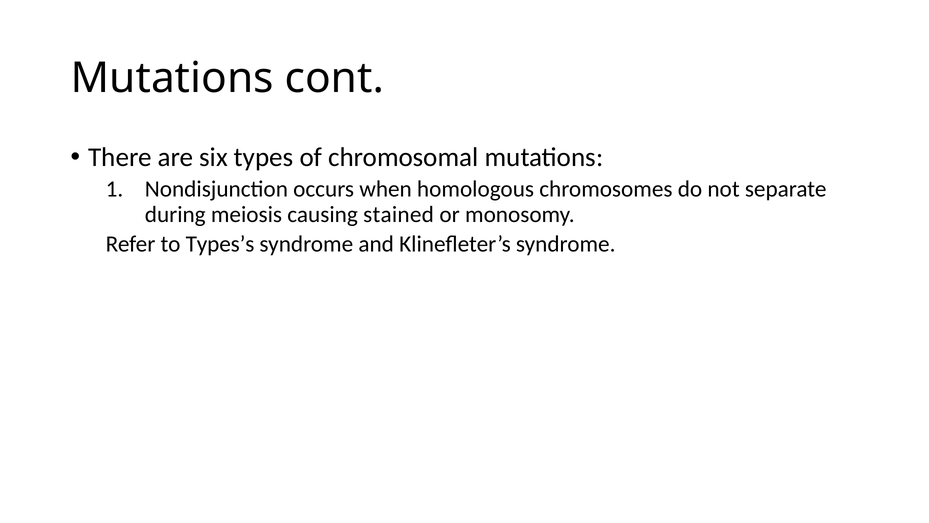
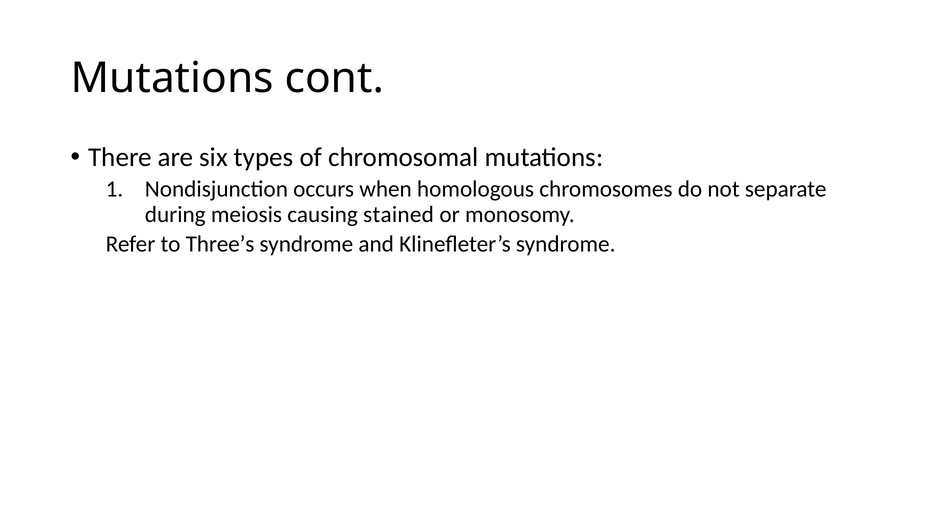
Types’s: Types’s -> Three’s (220, 244)
